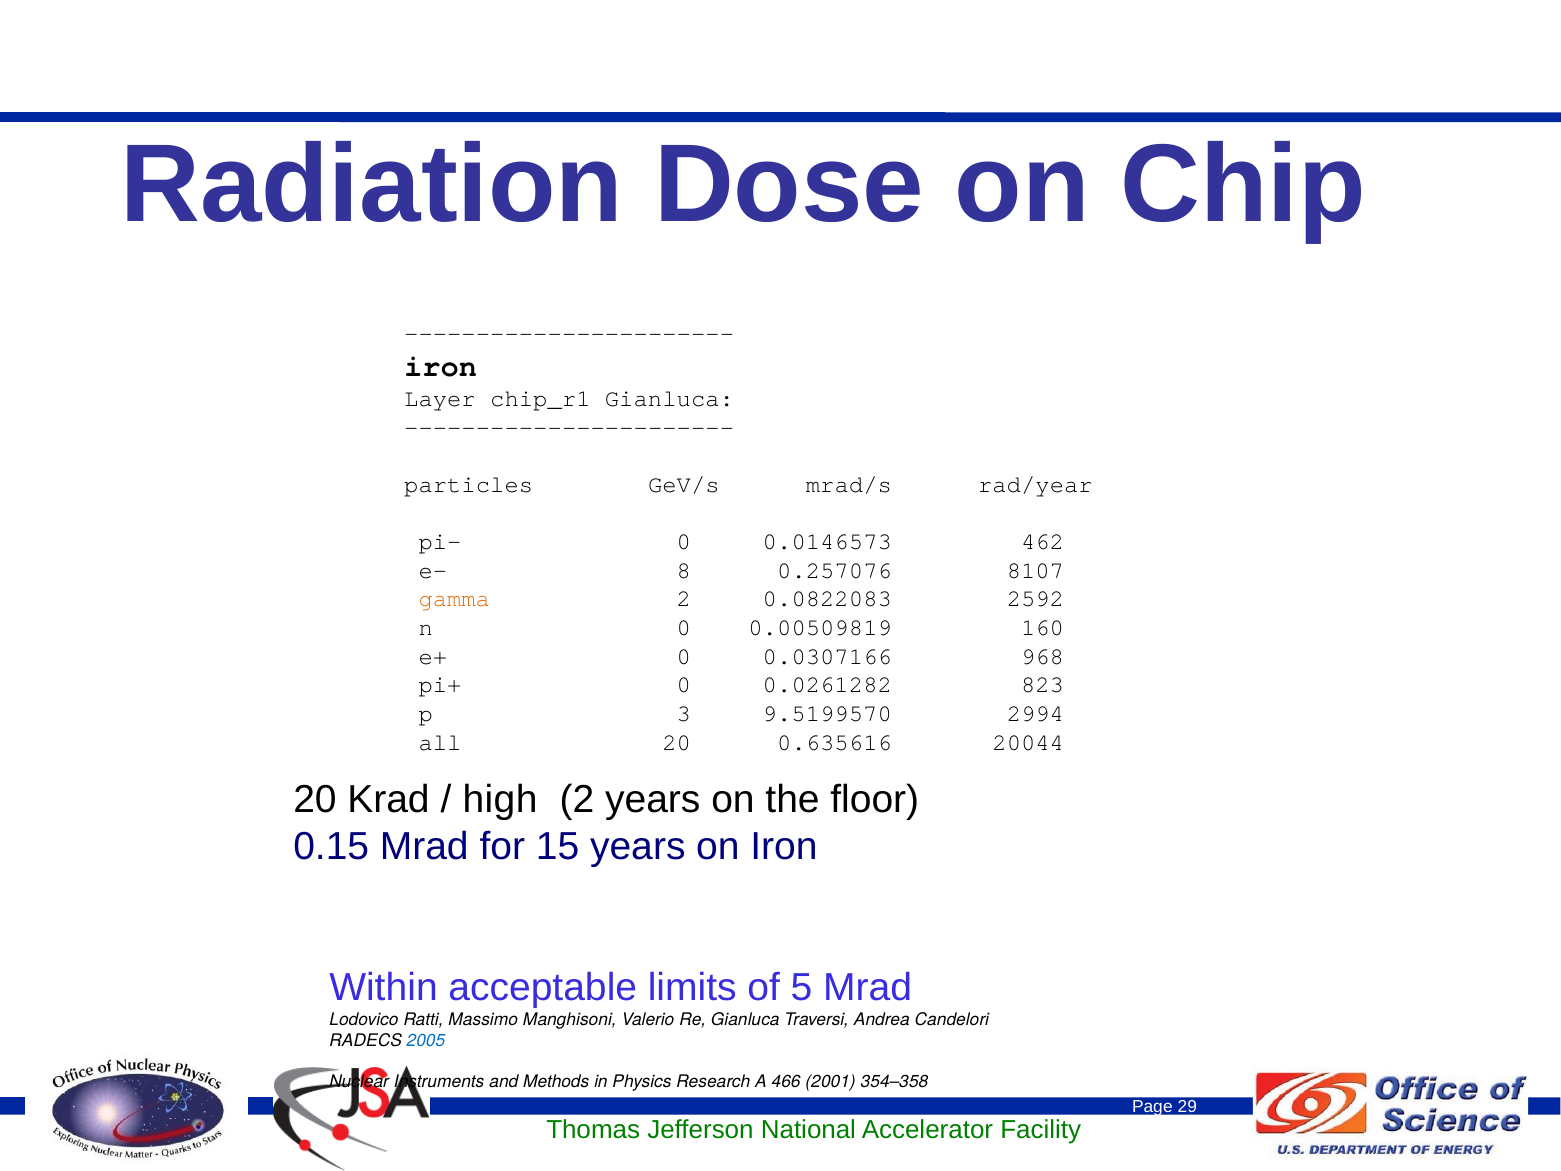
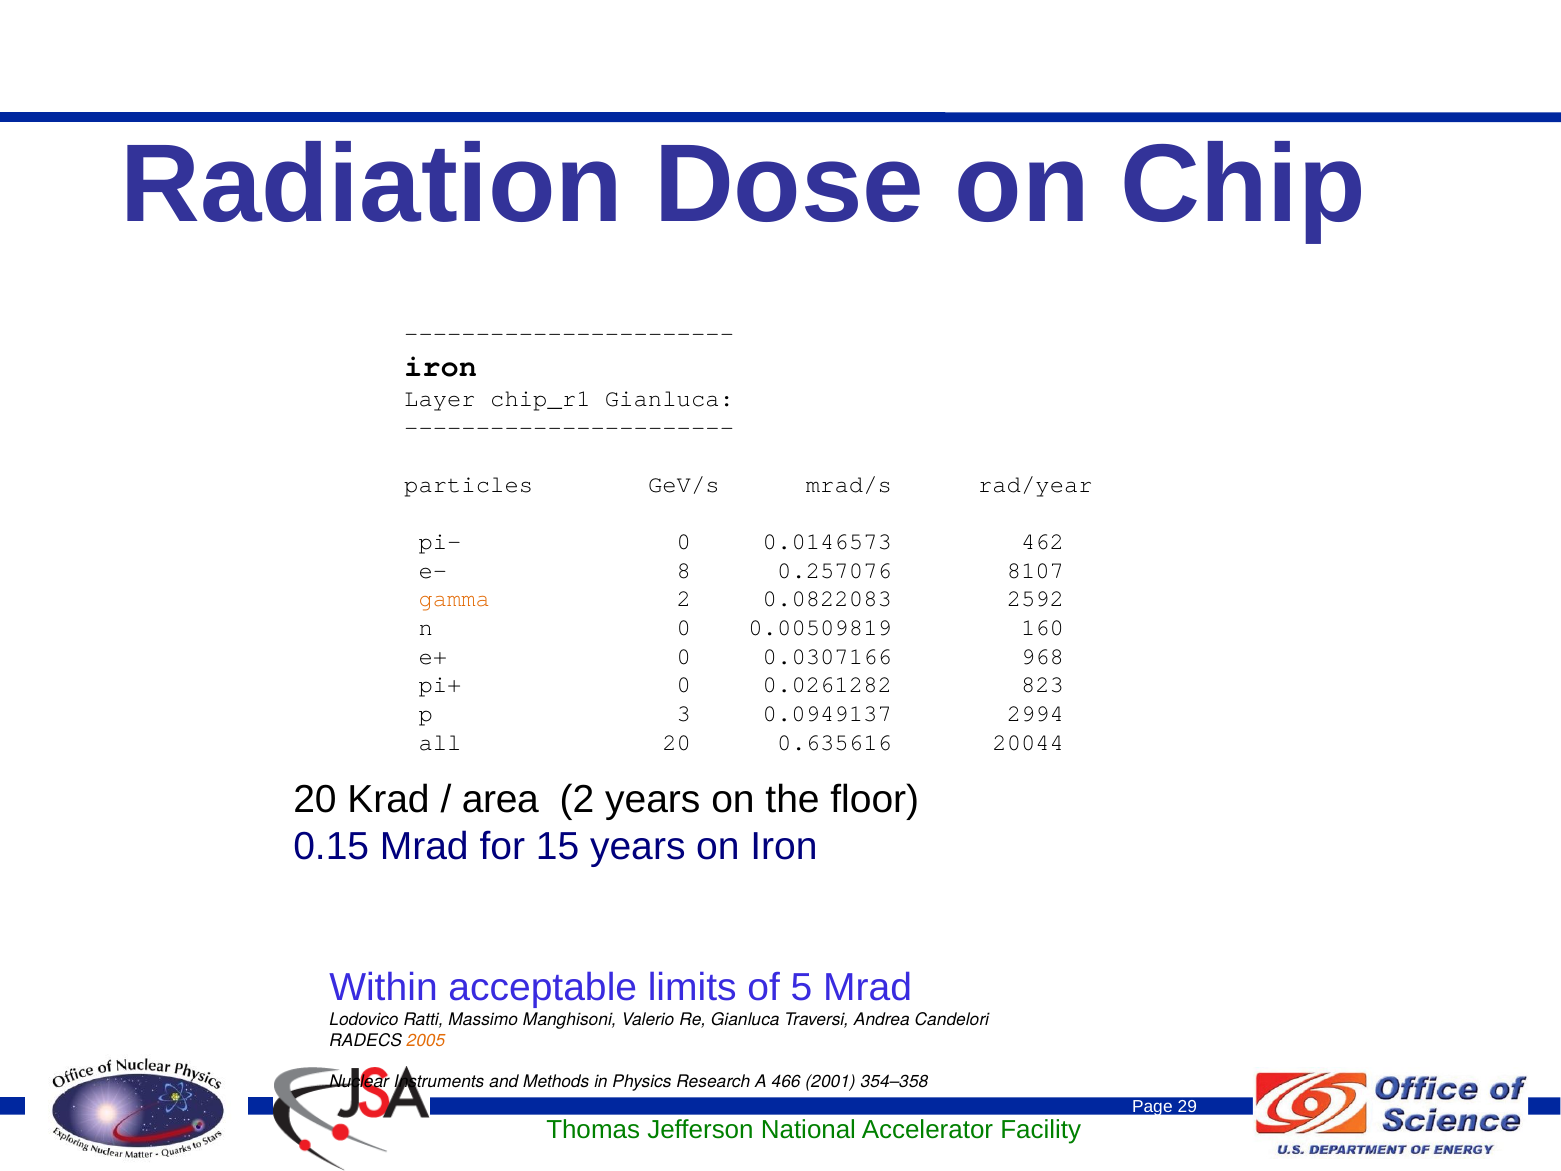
9.5199570: 9.5199570 -> 0.0949137 (827, 714)
high: high -> area (500, 799)
2005 colour: blue -> orange (426, 1040)
